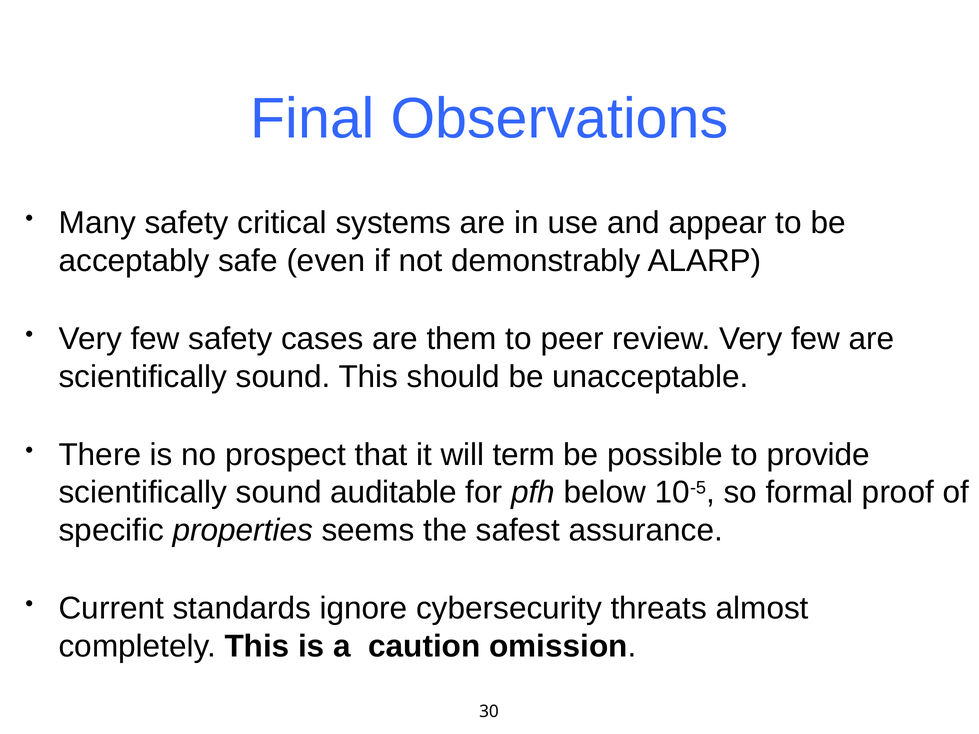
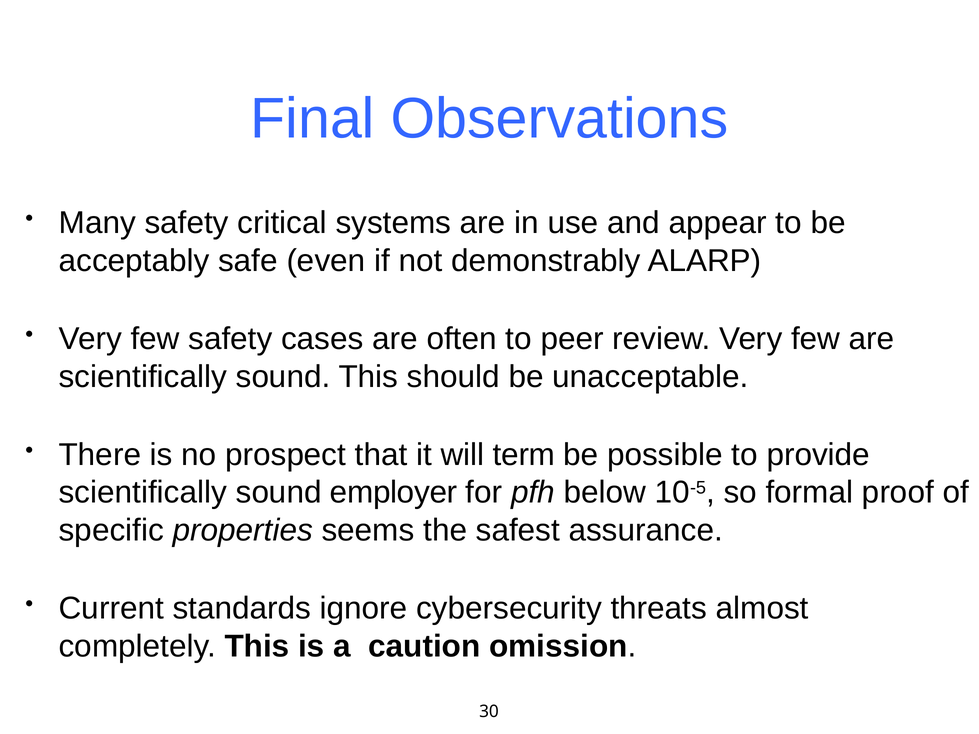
them: them -> often (462, 339)
auditable: auditable -> employer (394, 493)
